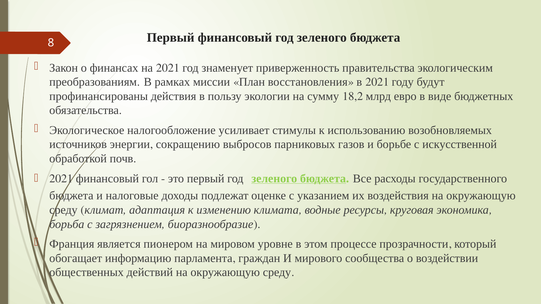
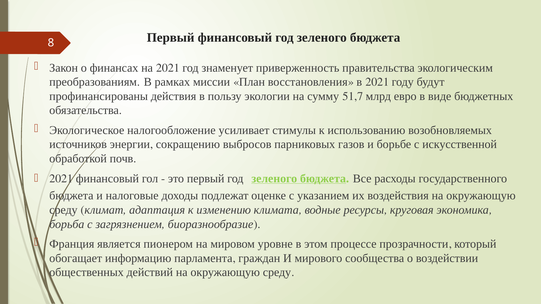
18,2: 18,2 -> 51,7 (353, 96)
